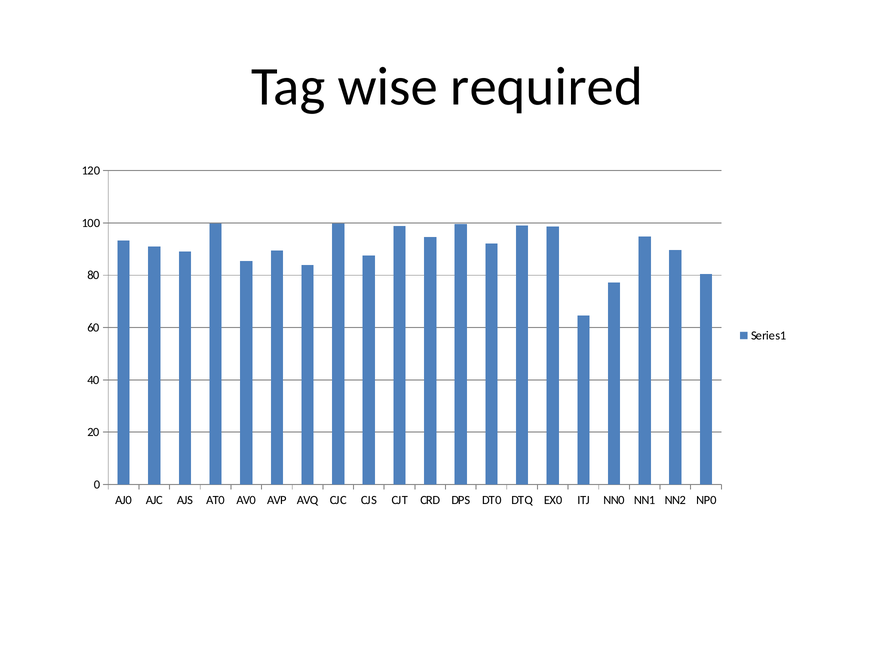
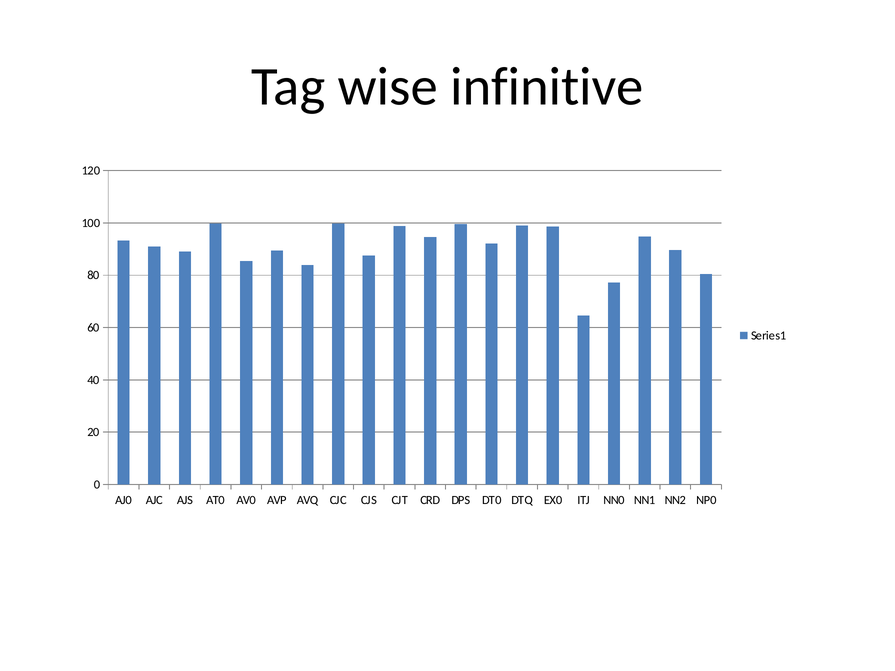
required: required -> infinitive (547, 87)
